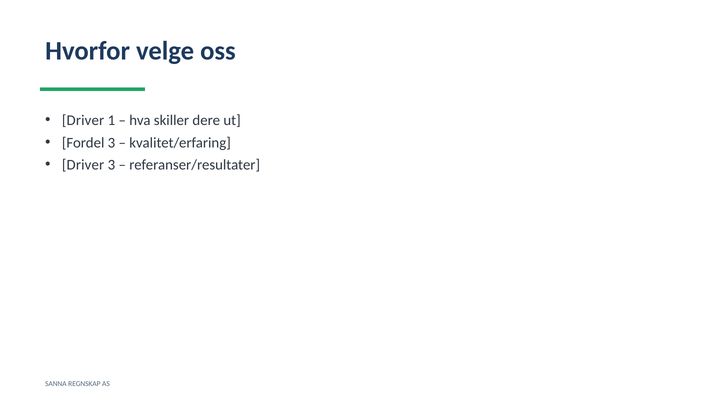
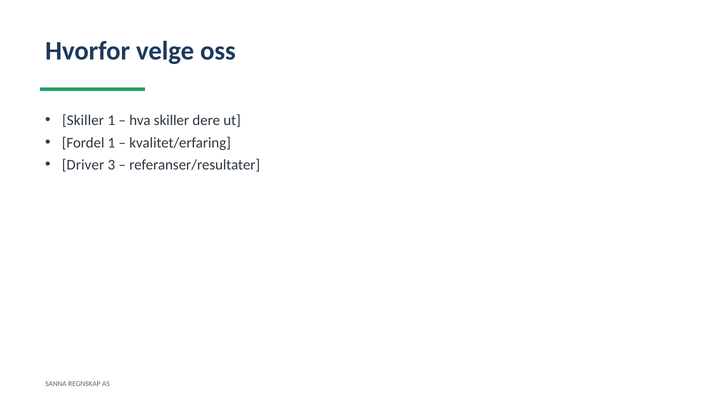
Driver: Driver -> Skiller (83, 120)
Fordel 3: 3 -> 1 (111, 143)
